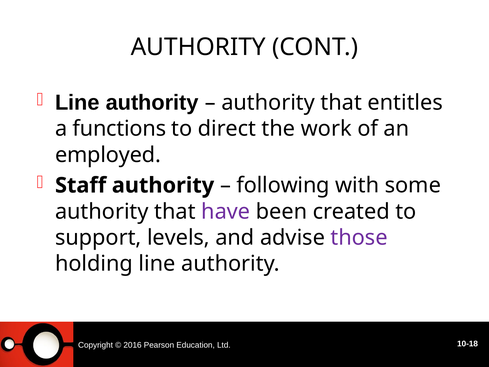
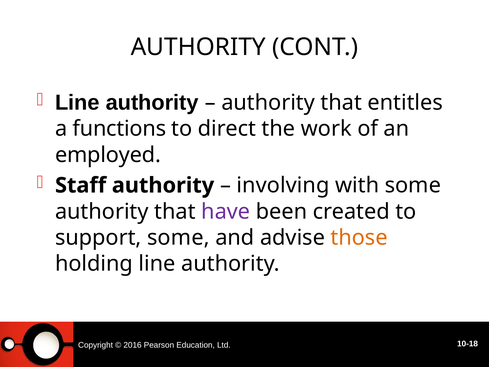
following: following -> involving (283, 185)
support levels: levels -> some (178, 237)
those colour: purple -> orange (359, 237)
